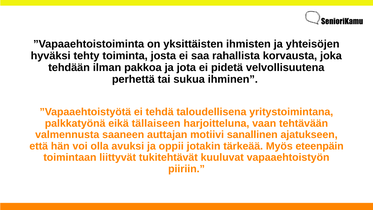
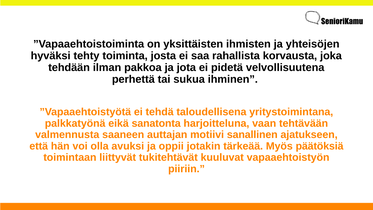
tällaiseen: tällaiseen -> sanatonta (156, 123)
eteenpäin: eteenpäin -> päätöksiä (320, 146)
